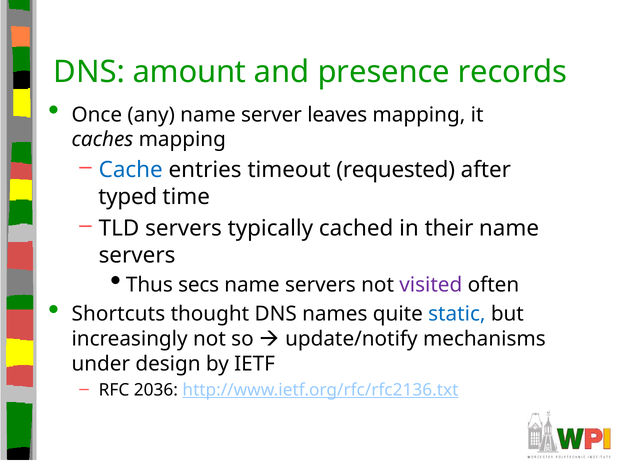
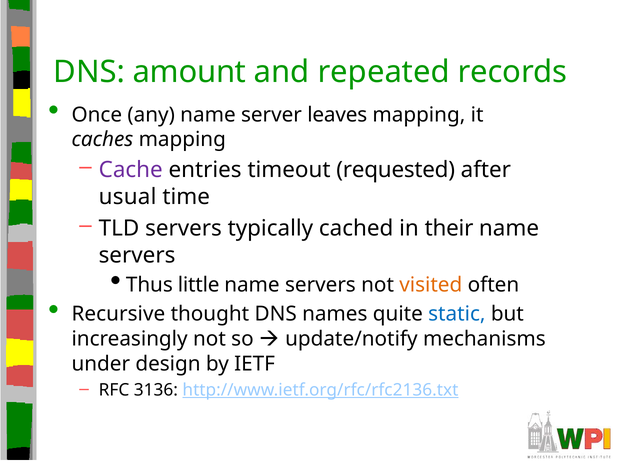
presence: presence -> repeated (384, 72)
Cache colour: blue -> purple (131, 170)
typed: typed -> usual (128, 197)
secs: secs -> little (199, 285)
visited colour: purple -> orange (431, 285)
Shortcuts: Shortcuts -> Recursive (118, 314)
2036: 2036 -> 3136 (156, 390)
